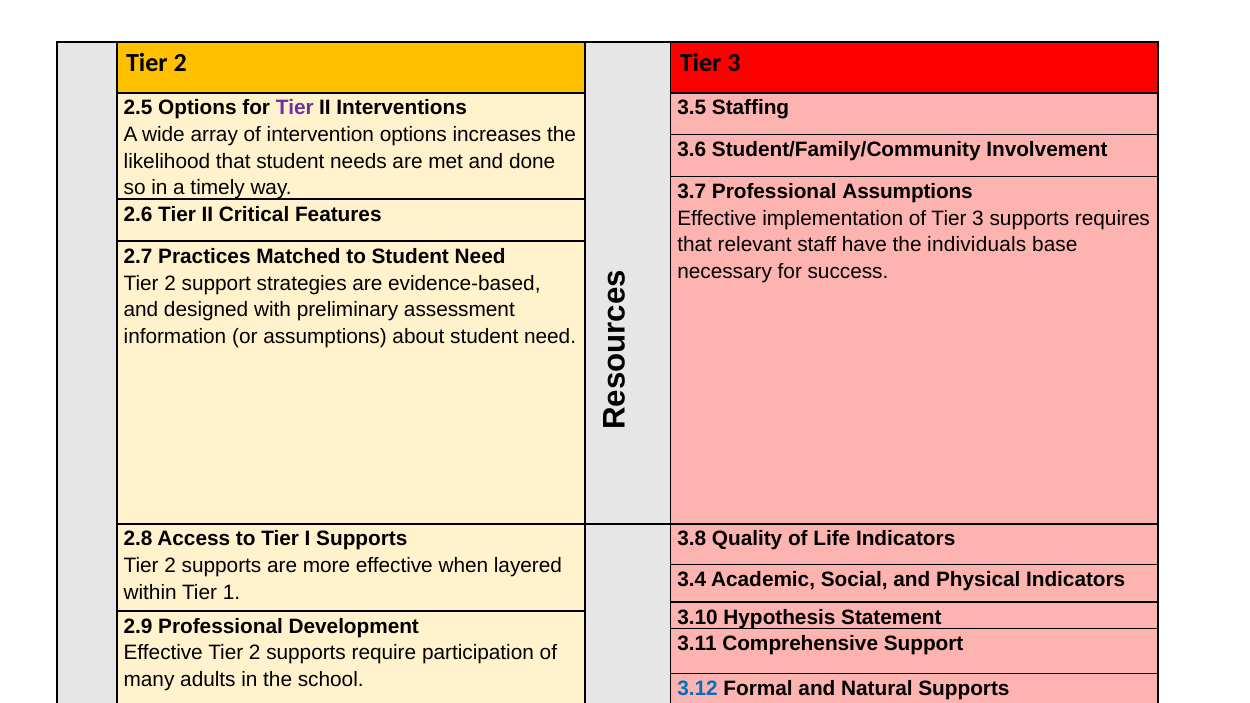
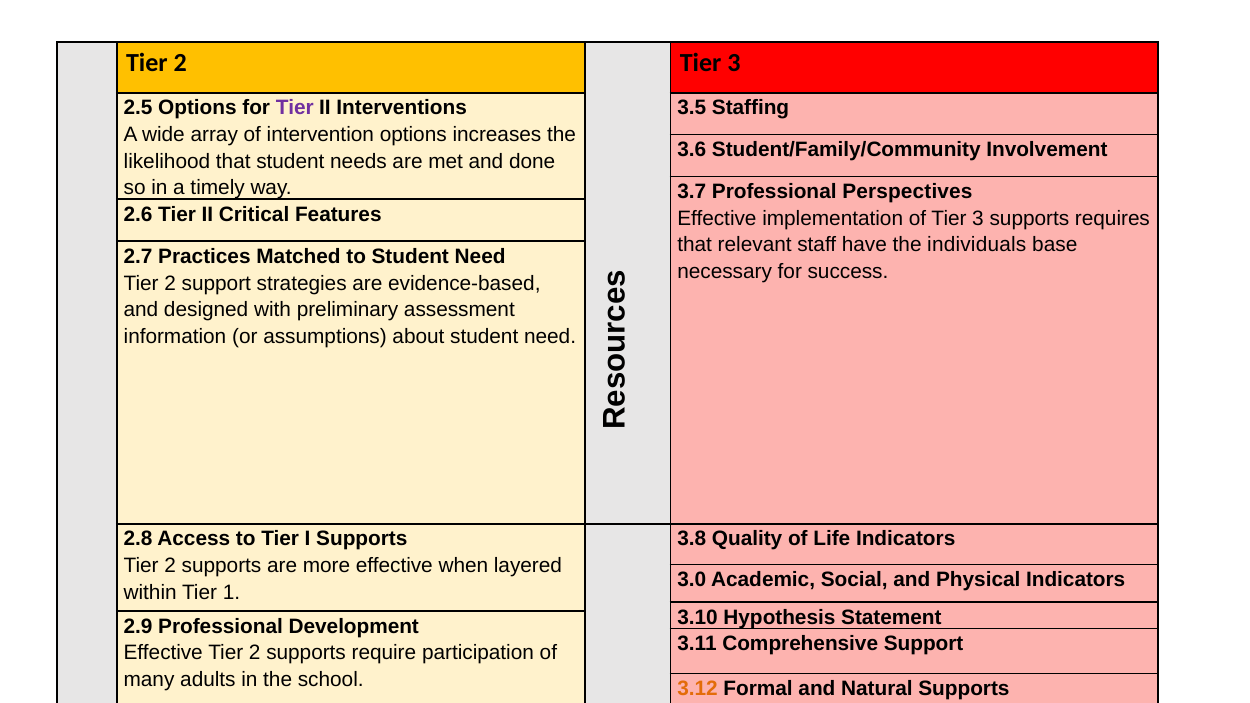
Professional Assumptions: Assumptions -> Perspectives (907, 192)
3.4: 3.4 -> 3.0 (692, 580)
3.12 colour: blue -> orange (698, 689)
